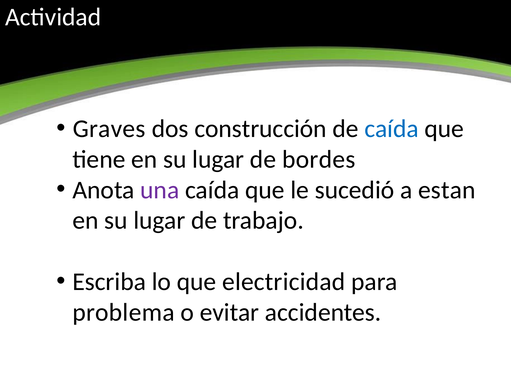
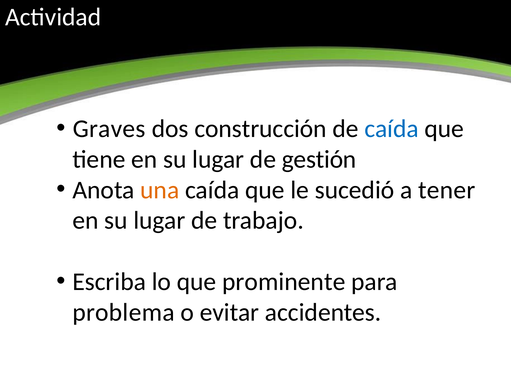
bordes: bordes -> gestión (319, 159)
una colour: purple -> orange (160, 190)
estan: estan -> tener (447, 190)
electricidad: electricidad -> prominente (284, 282)
